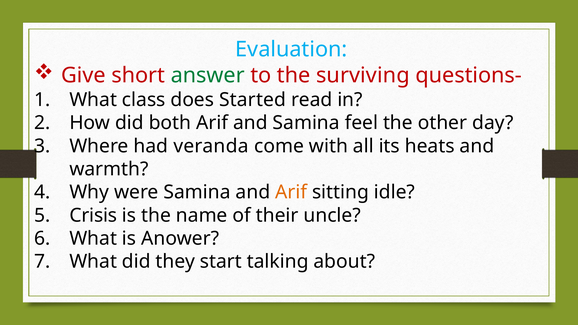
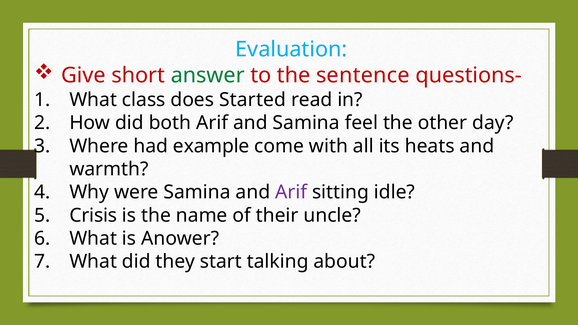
surviving: surviving -> sentence (363, 75)
veranda: veranda -> example (211, 146)
Arif colour: orange -> purple (291, 192)
